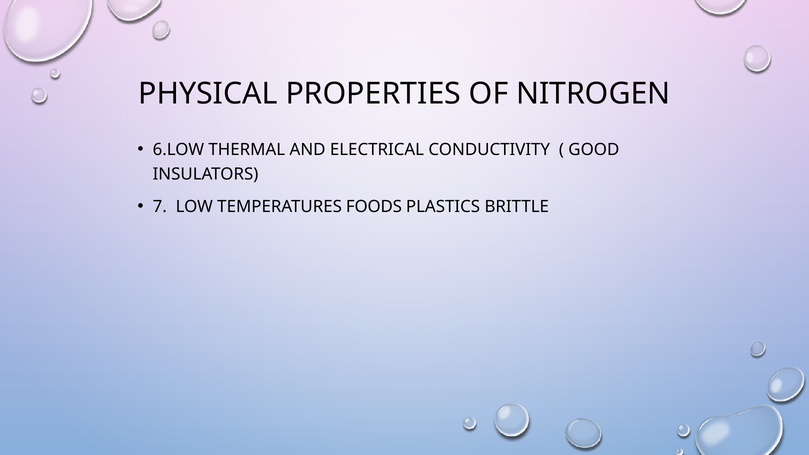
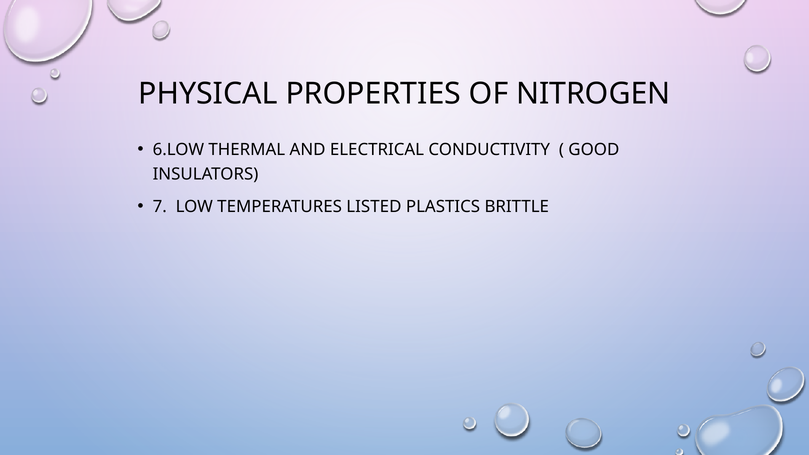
FOODS: FOODS -> LISTED (374, 207)
